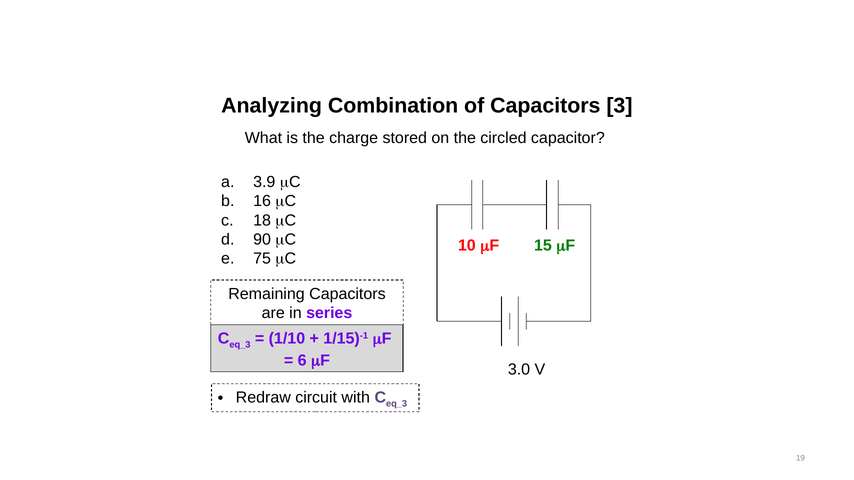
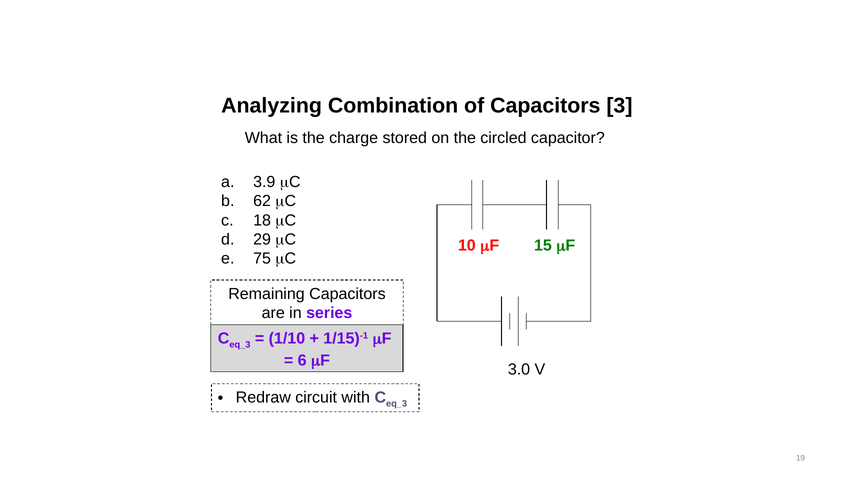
16: 16 -> 62 (262, 201)
90: 90 -> 29 (262, 240)
